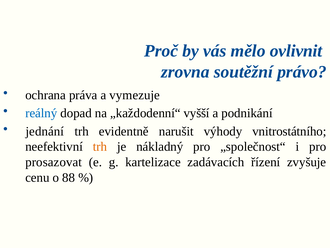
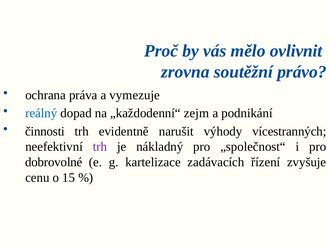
vyšší: vyšší -> zejm (196, 113)
jednání: jednání -> činnosti (45, 131)
vnitrostátního: vnitrostátního -> vícestranných (289, 131)
trh colour: orange -> purple (100, 146)
prosazovat: prosazovat -> dobrovolné (54, 162)
88: 88 -> 15 (69, 177)
